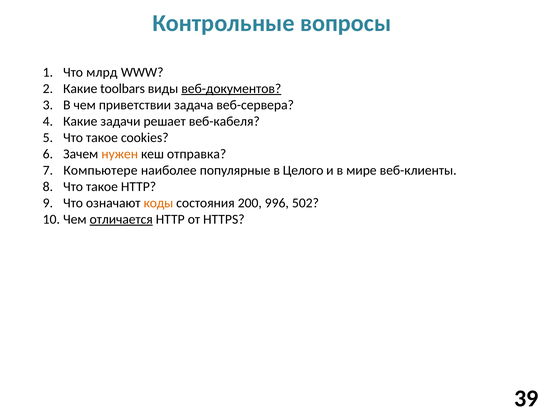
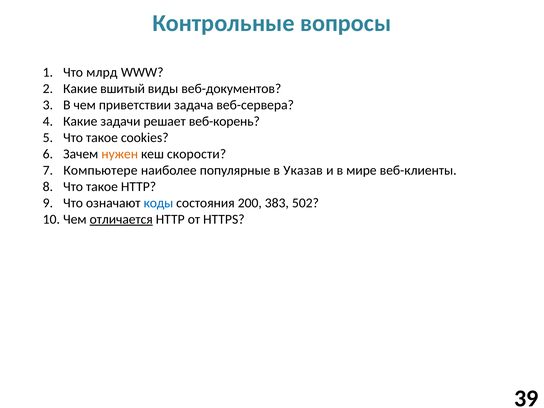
toolbars: toolbars -> вшитый (123, 89)
веб-документов underline: present -> none (231, 89)
веб-кабеля: веб-кабеля -> веб-корень (224, 121)
отправка: отправка -> скорости (197, 154)
Целого: Целого -> Указав (303, 170)
коды colour: orange -> blue (158, 203)
996: 996 -> 383 (277, 203)
